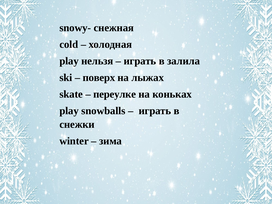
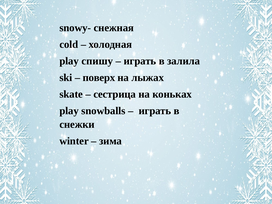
нельзя: нельзя -> спишу (97, 61)
переулке: переулке -> сестрица (115, 94)
